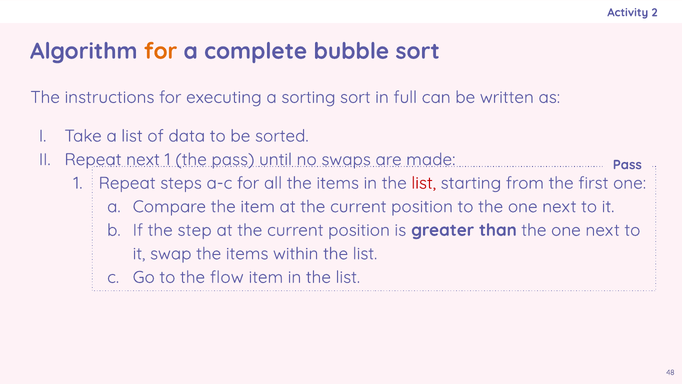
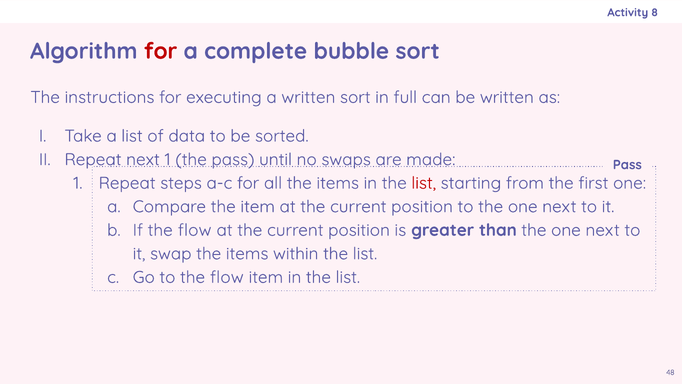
2: 2 -> 8 (655, 12)
for colour: orange -> red (161, 51)
a sorting: sorting -> written (308, 97)
If the step: step -> flow (195, 230)
